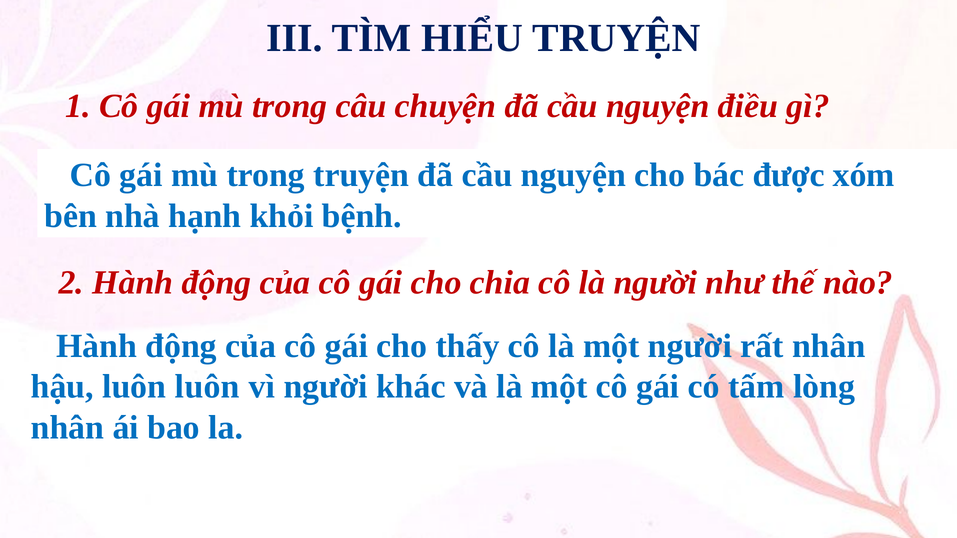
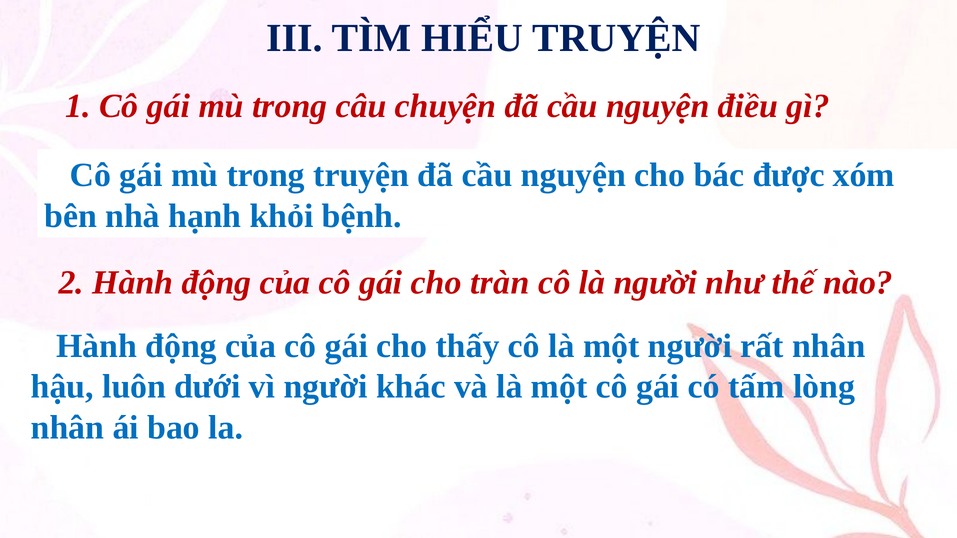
chia: chia -> tràn (500, 283)
luôn luôn: luôn -> dưới (208, 387)
